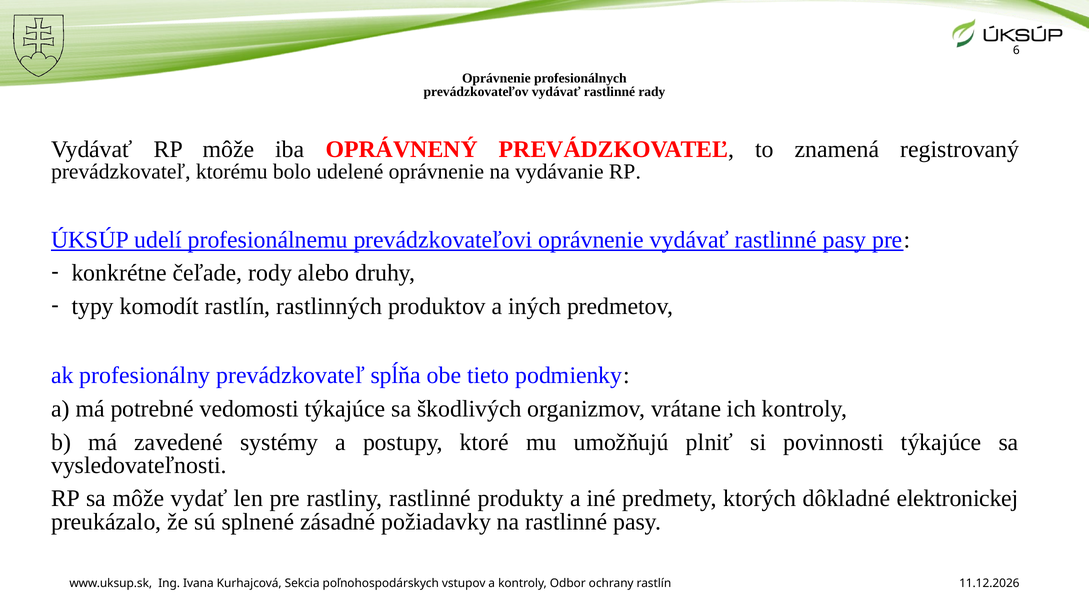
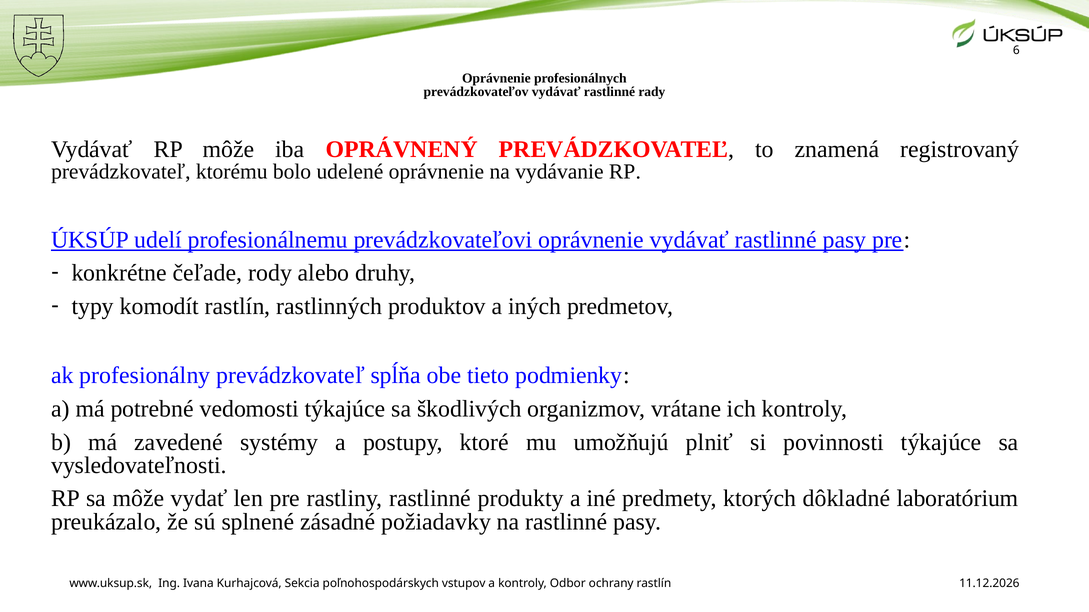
elektronickej: elektronickej -> laboratórium (958, 499)
